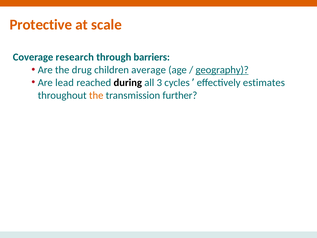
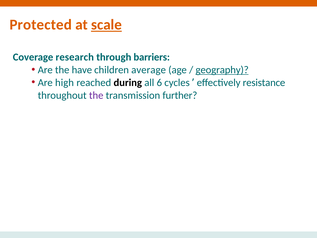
Protective: Protective -> Protected (41, 25)
scale underline: none -> present (106, 25)
drug: drug -> have (82, 70)
lead: lead -> high (65, 83)
3: 3 -> 6 (159, 83)
estimates: estimates -> resistance (264, 83)
the colour: orange -> purple (96, 95)
